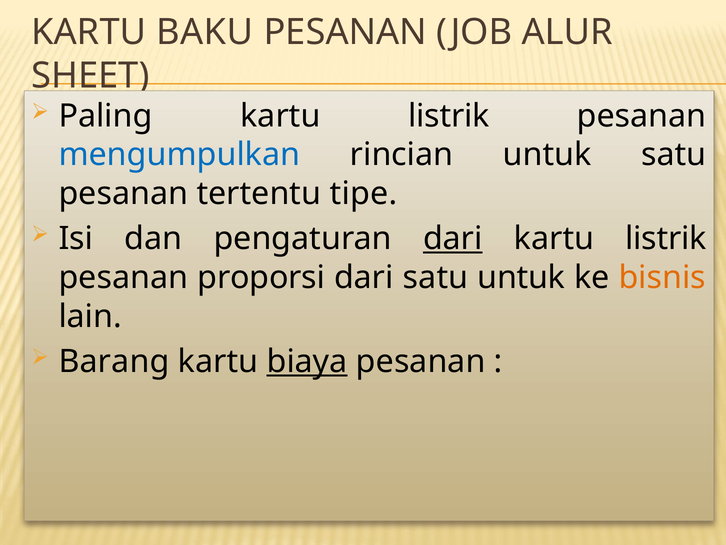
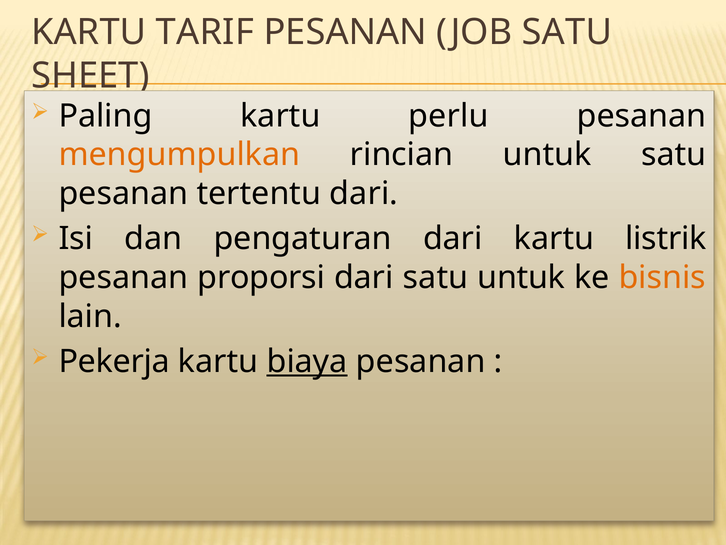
BAKU: BAKU -> TARIF (205, 32)
JOB ALUR: ALUR -> SATU (567, 32)
listrik: listrik -> perlu (449, 116)
mengumpulkan colour: blue -> orange (179, 155)
tertentu tipe: tipe -> dari (364, 193)
dari underline: present -> none (453, 239)
Barang: Barang -> Pekerja (114, 361)
